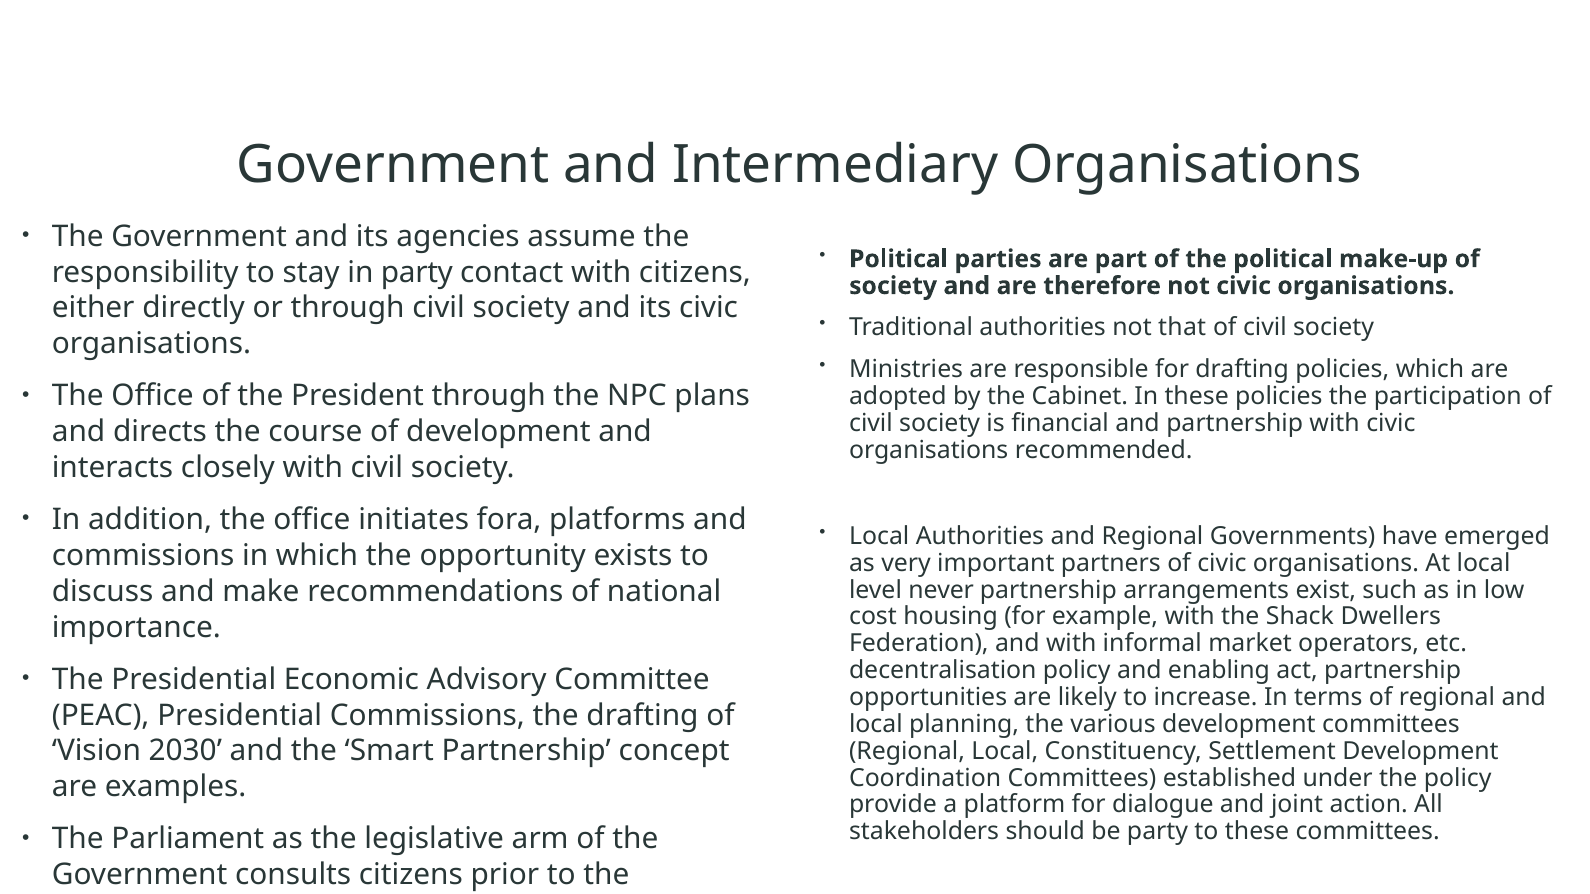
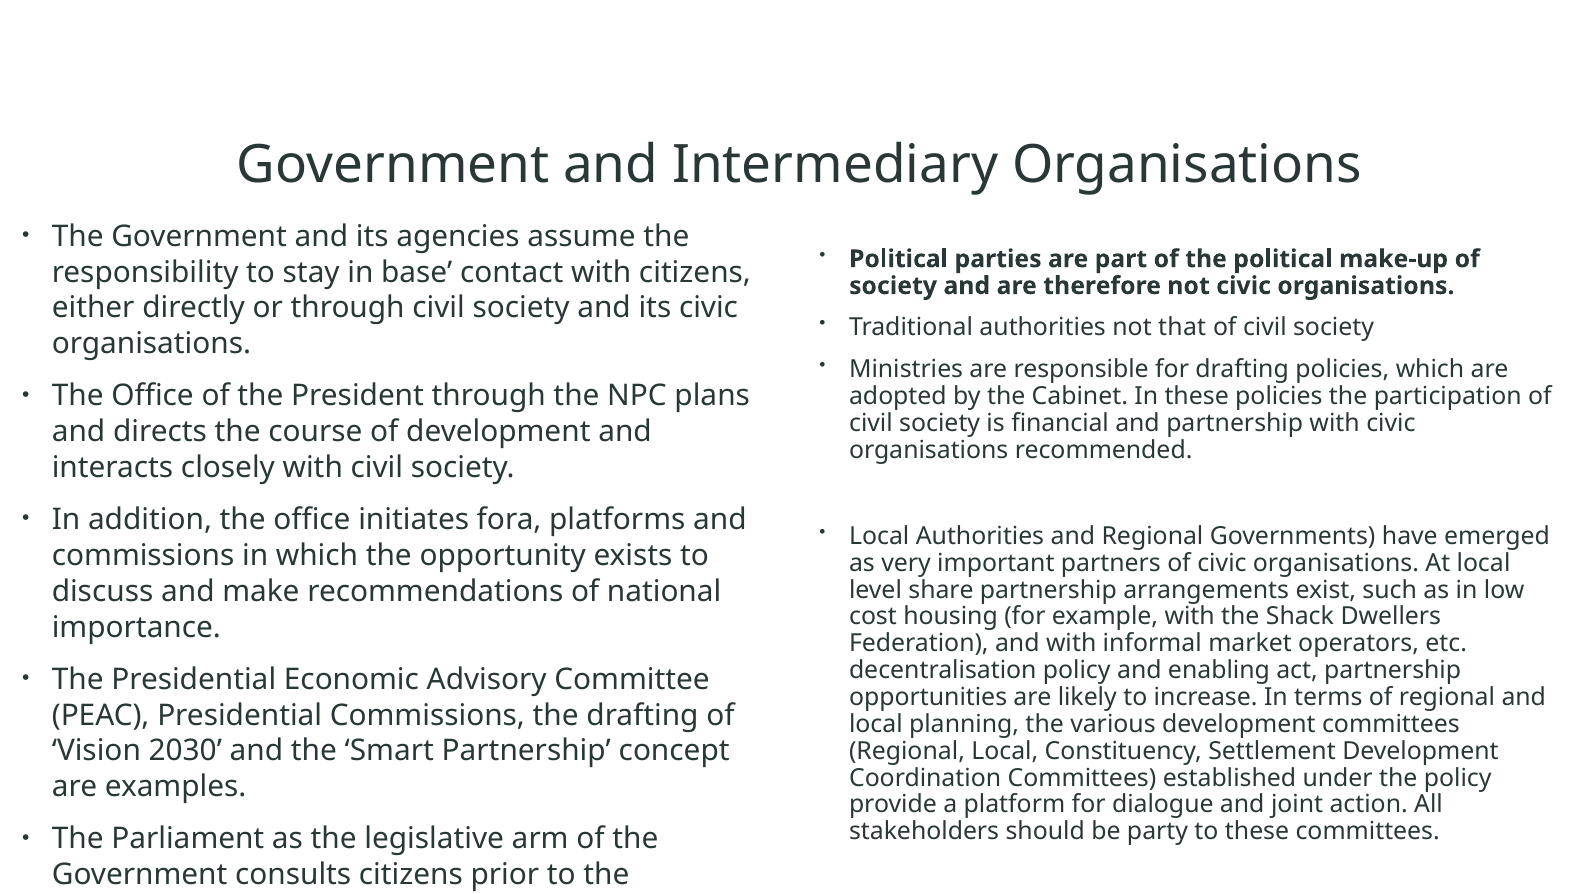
in party: party -> baseʼ (417, 272)
never: never -> share (941, 590)
